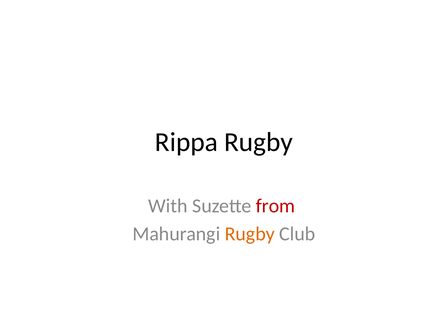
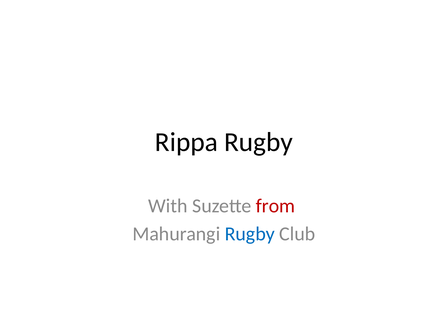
Rugby colour: orange -> blue (250, 234)
